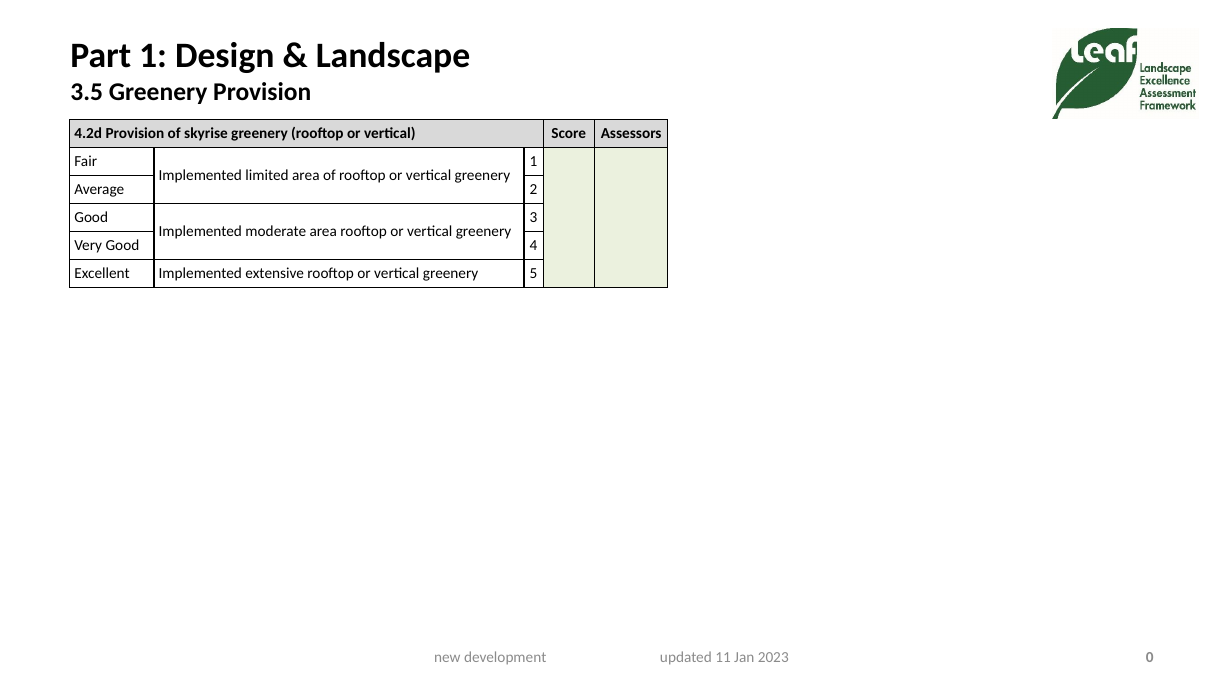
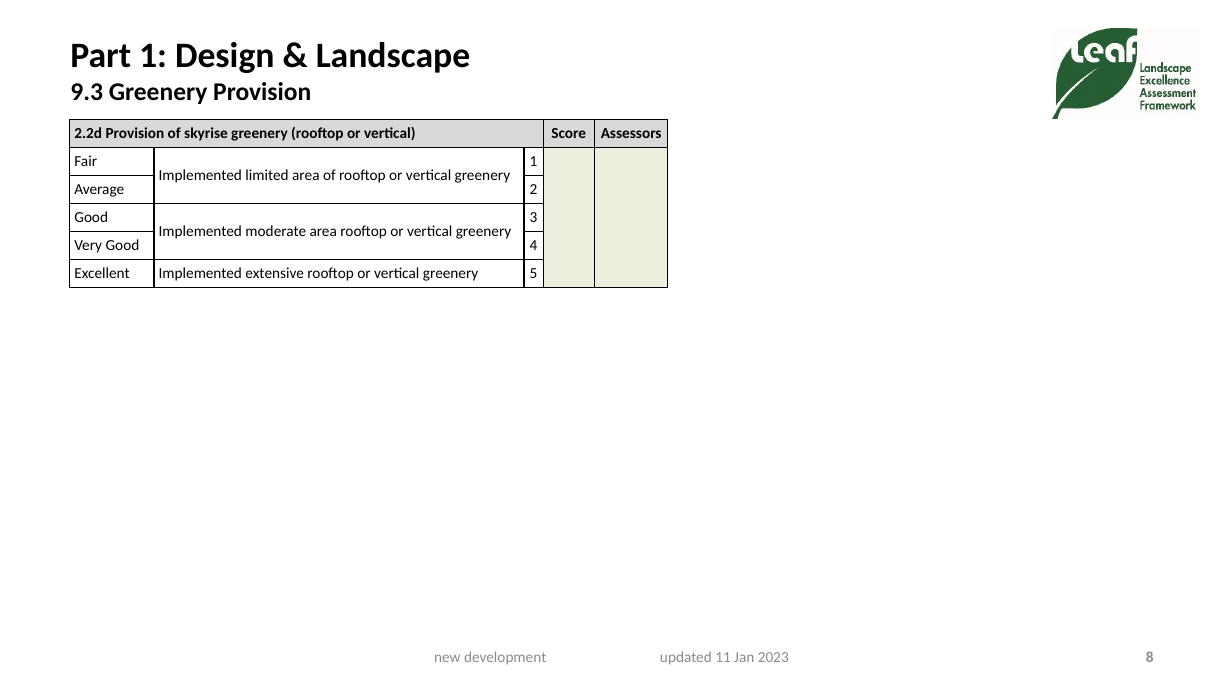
3.5: 3.5 -> 9.3 (87, 92)
4.2d: 4.2d -> 2.2d (88, 134)
0: 0 -> 8 (1150, 657)
